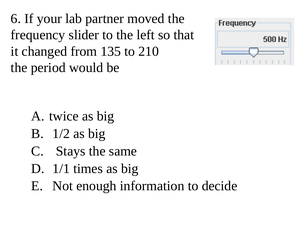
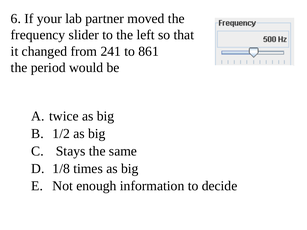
135: 135 -> 241 (111, 51)
210: 210 -> 861 (149, 51)
1/1: 1/1 -> 1/8 (61, 169)
